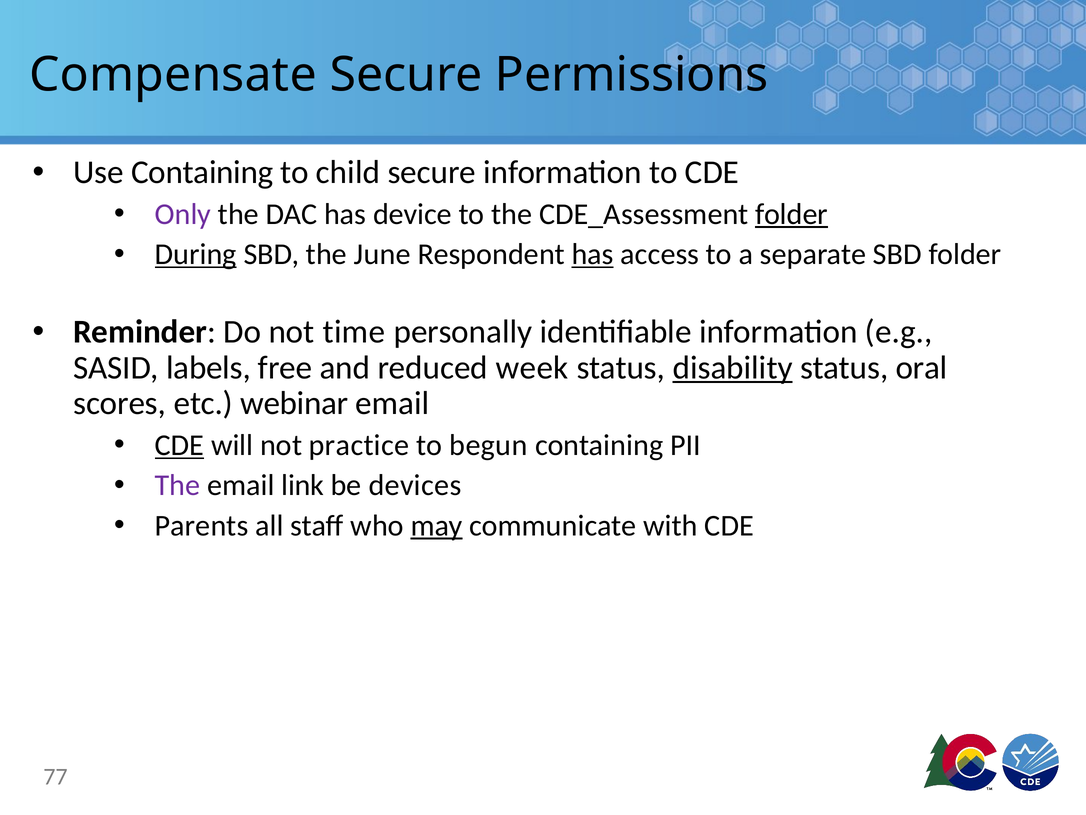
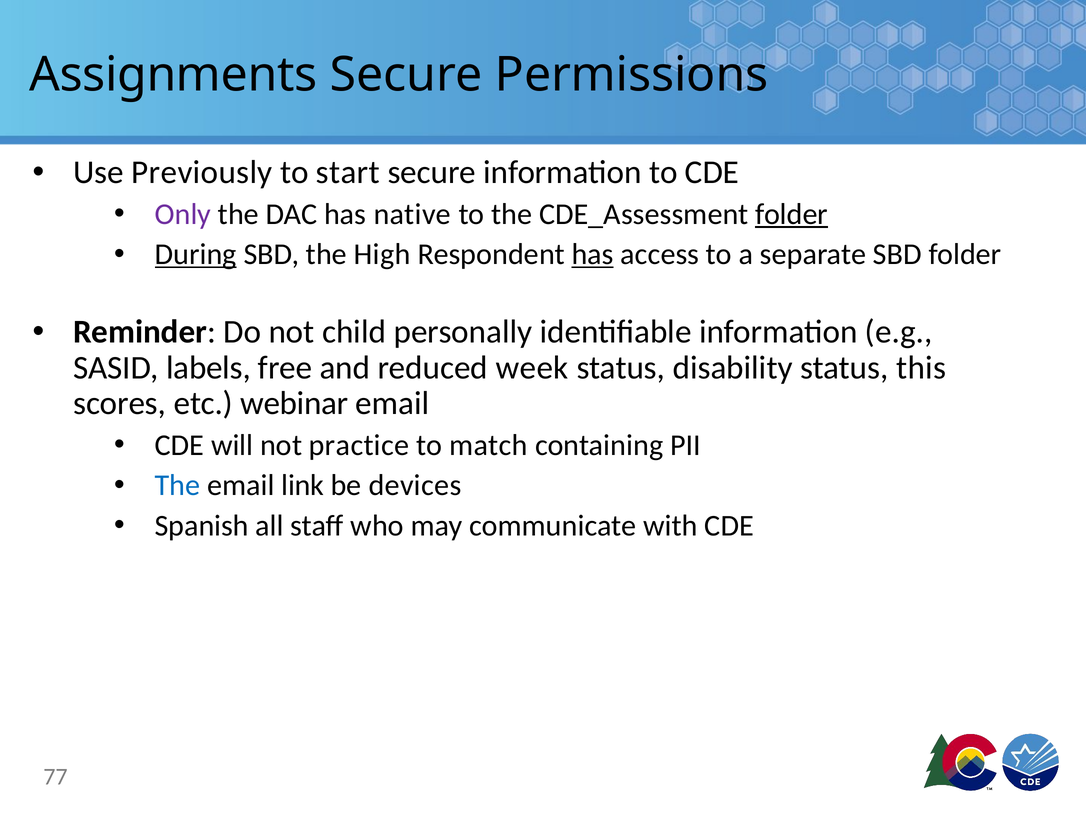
Compensate: Compensate -> Assignments (173, 75)
Use Containing: Containing -> Previously (202, 172)
child: child -> start (348, 172)
device: device -> native (412, 214)
June: June -> High (382, 254)
time: time -> child (354, 332)
disability underline: present -> none (733, 367)
oral: oral -> this (921, 367)
CDE underline: present -> none (179, 445)
begun: begun -> match (488, 445)
The colour: purple -> blue (178, 485)
Parents: Parents -> Spanish (202, 525)
may underline: present -> none (437, 525)
